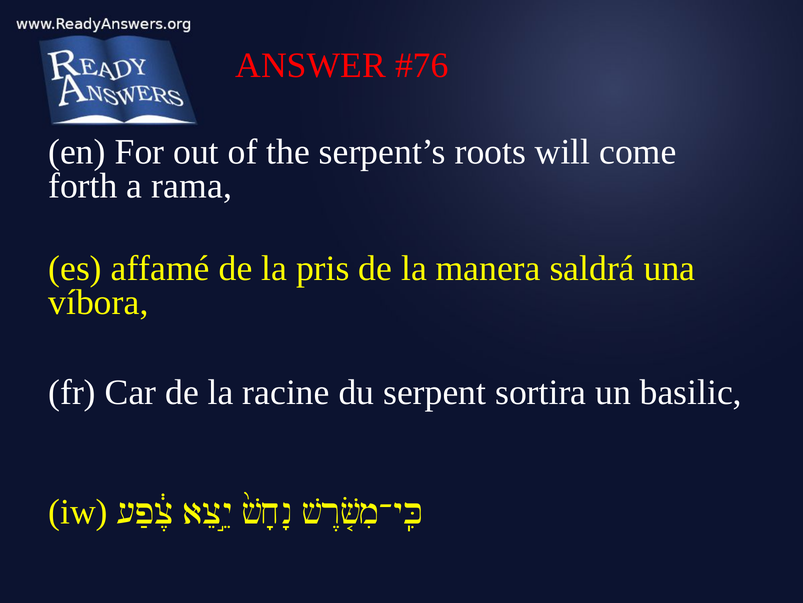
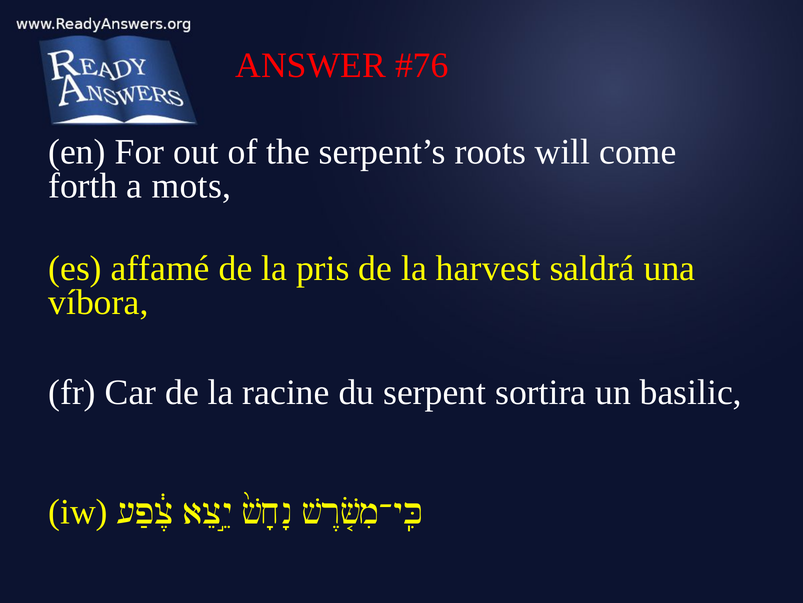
rama: rama -> mots (192, 186)
manera: manera -> harvest (488, 268)
